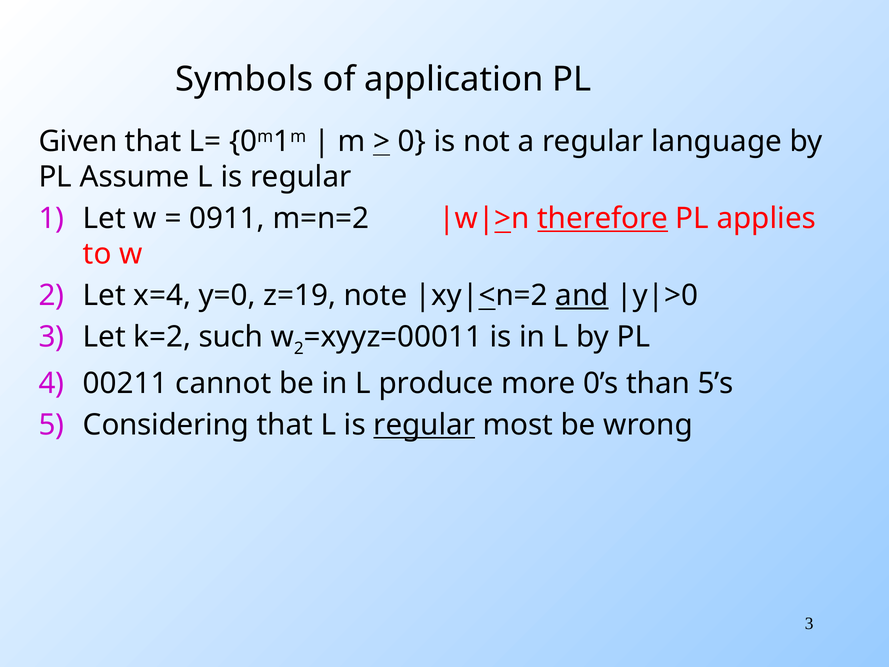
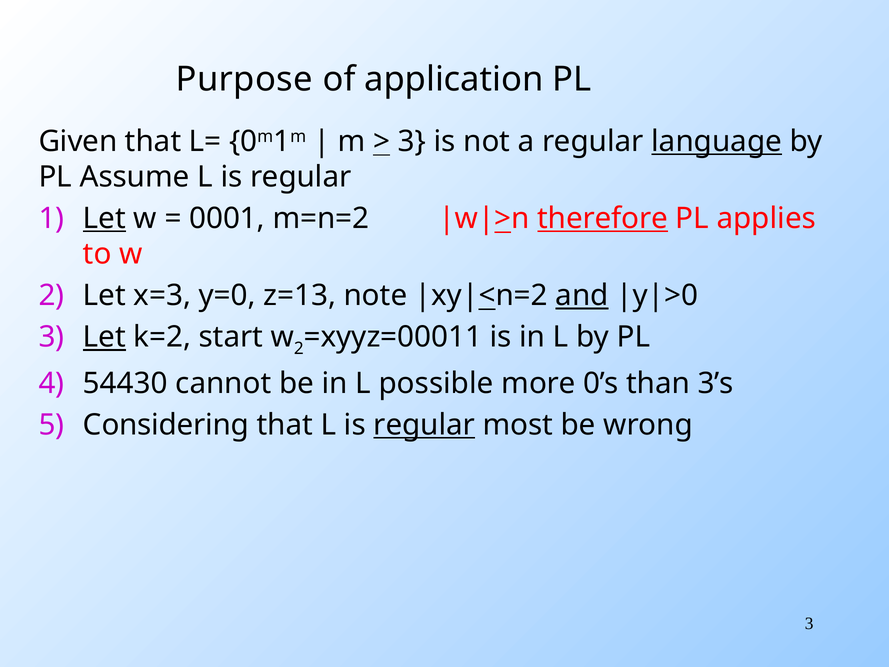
Symbols: Symbols -> Purpose (244, 79)
0: 0 -> 3 (412, 141)
language underline: none -> present (717, 141)
Let underline: none -> present (104, 218)
0911: 0911 -> 0001 (227, 218)
x=4: x=4 -> x=3 (162, 296)
z=19: z=19 -> z=13 (300, 296)
Let underline: none -> present (104, 337)
such: such -> start (231, 337)
00211: 00211 -> 54430 (125, 383)
produce: produce -> possible (436, 383)
5’s: 5’s -> 3’s (716, 383)
